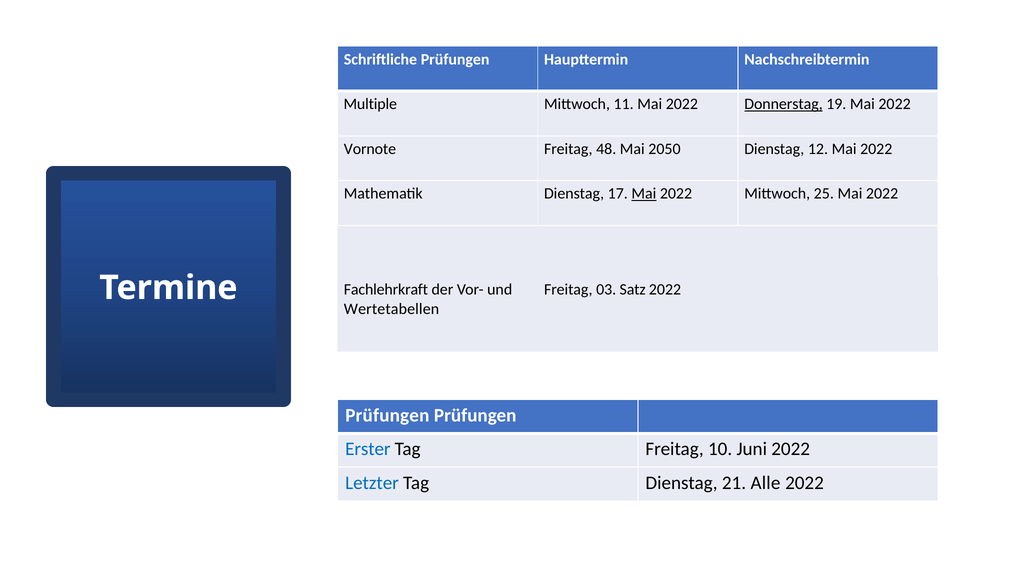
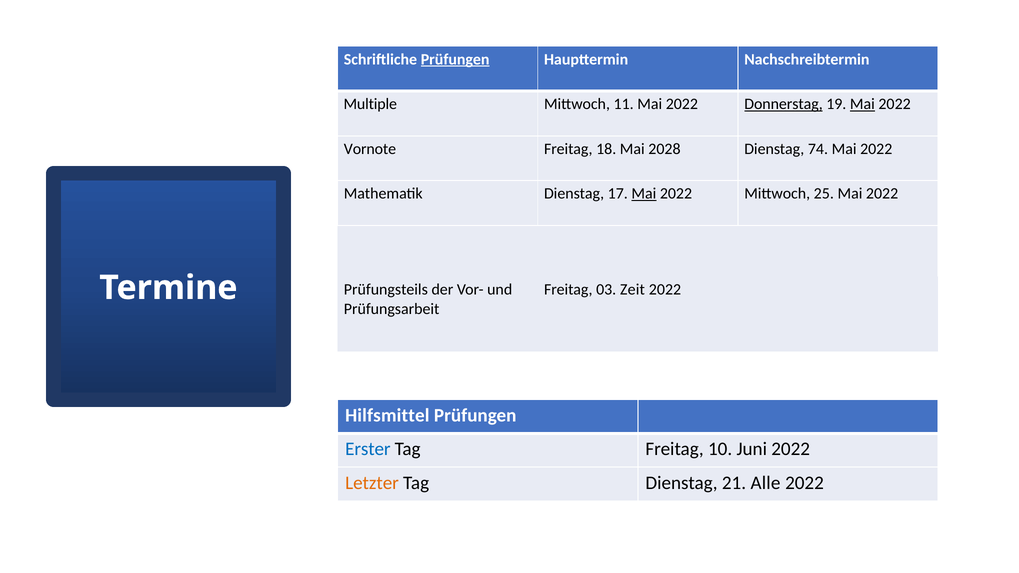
Prüfungen underline: none -> present (455, 59)
Mai underline: none -> present (862, 104)
48: 48 -> 18 (606, 149)
2050: 2050 -> 2028 (664, 149)
12: 12 -> 74 (818, 149)
Fachlehrkraft: Fachlehrkraft -> Prüfungsteils (386, 289)
Satz: Satz -> Zeit (632, 289)
Wertetabellen: Wertetabellen -> Prüfungsarbeit (392, 309)
Prüfungen: Prüfungen -> Hilfsmittel (387, 416)
Letzter colour: blue -> orange (372, 483)
